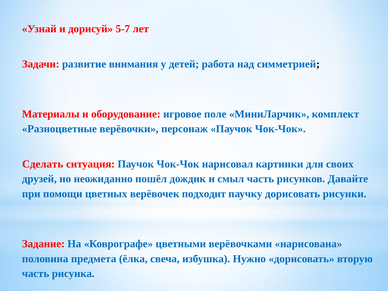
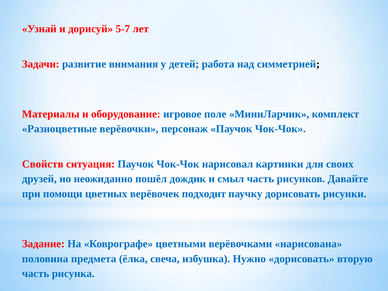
Сделать: Сделать -> Свойств (43, 164)
